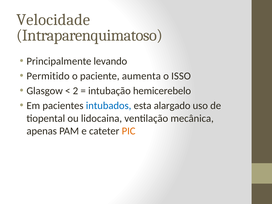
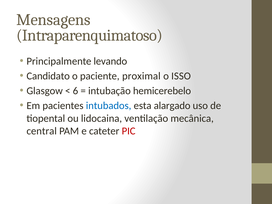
Velocidade: Velocidade -> Mensagens (53, 20)
Permitido: Permitido -> Candidato (48, 76)
aumenta: aumenta -> proximal (141, 76)
2: 2 -> 6 (75, 91)
apenas: apenas -> central (42, 131)
PIC colour: orange -> red (129, 131)
